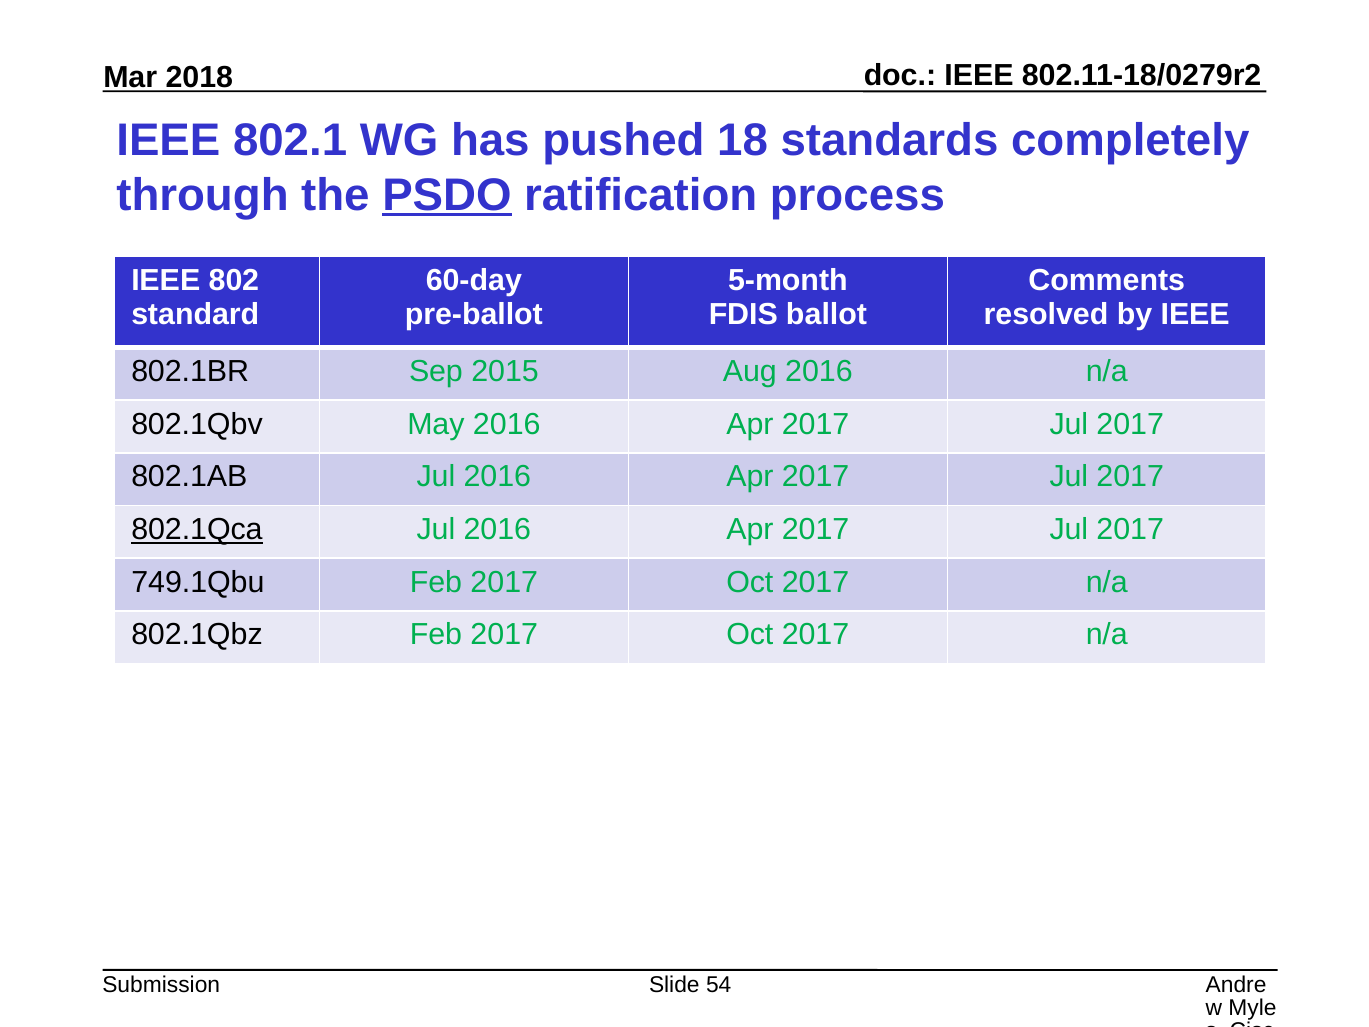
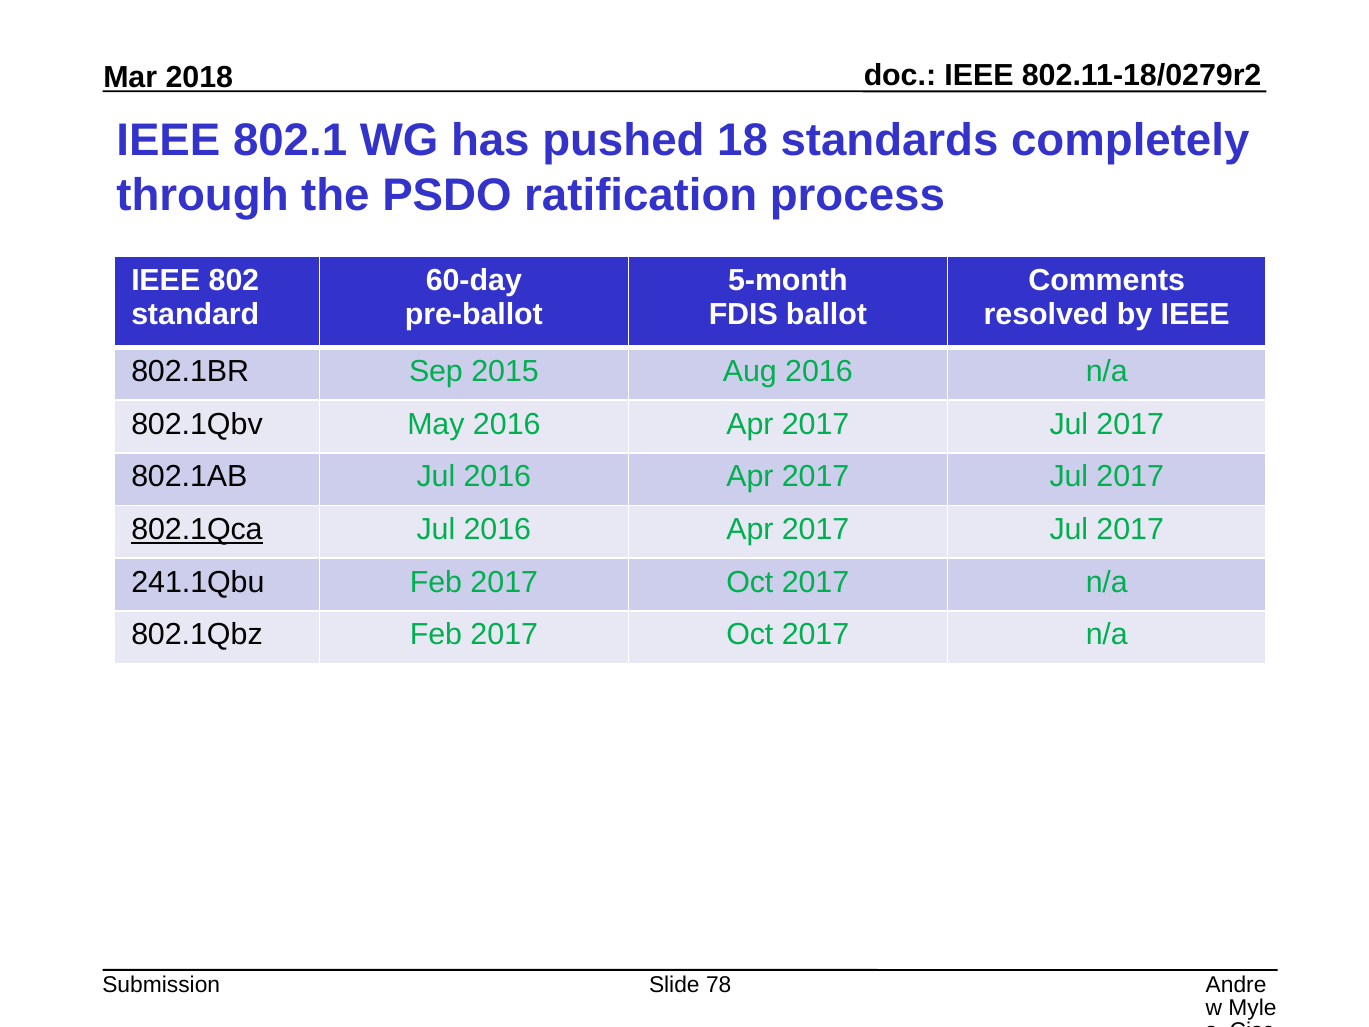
PSDO underline: present -> none (447, 195)
749.1Qbu: 749.1Qbu -> 241.1Qbu (198, 582)
54: 54 -> 78 (719, 985)
